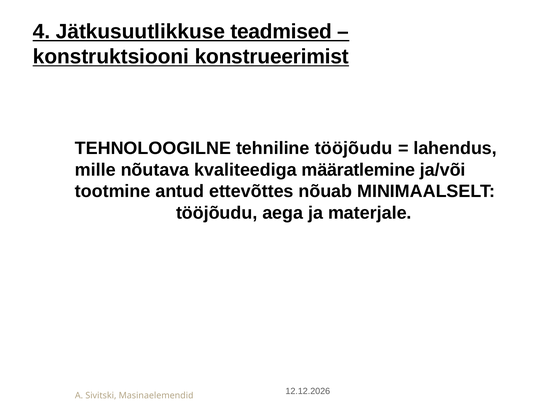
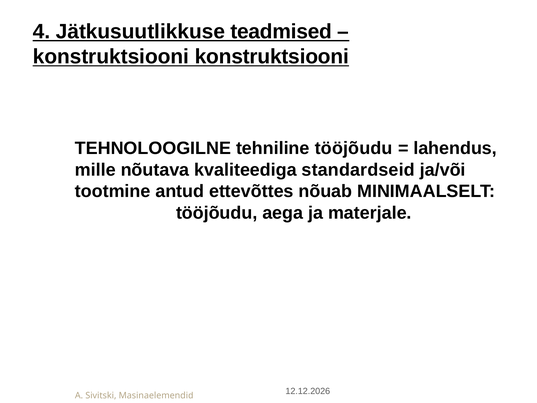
konstruktsiooni konstrueerimist: konstrueerimist -> konstruktsiooni (272, 57)
määratlemine: määratlemine -> standardseid (358, 170)
